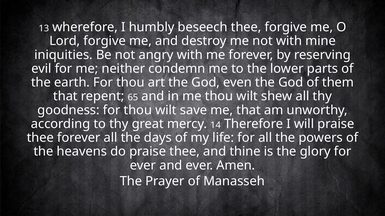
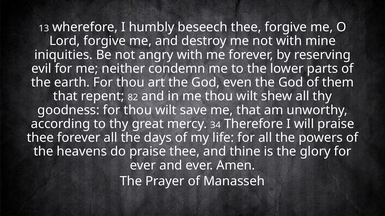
65: 65 -> 82 (133, 98)
14: 14 -> 34 (216, 125)
